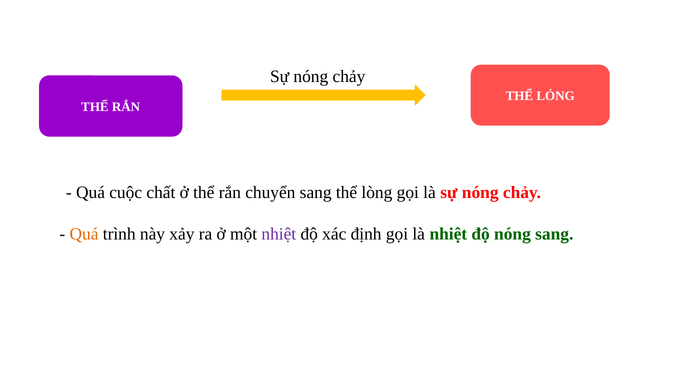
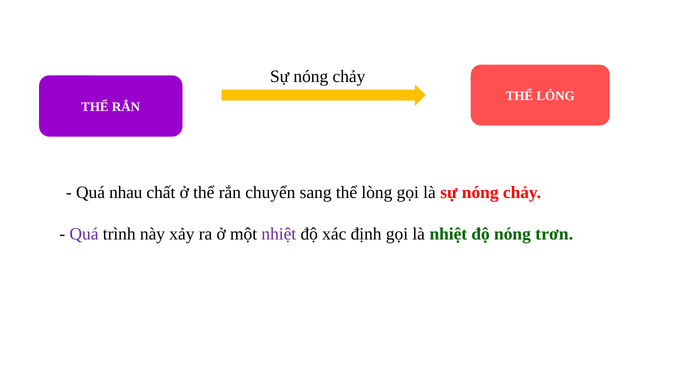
cuộc: cuộc -> nhau (126, 192)
Quá colour: orange -> purple (84, 234)
nóng sang: sang -> trơn (554, 234)
